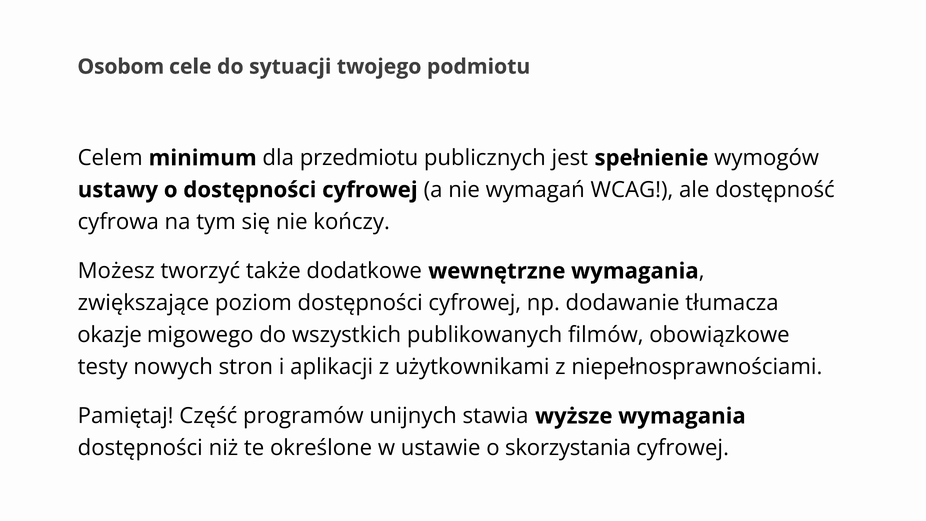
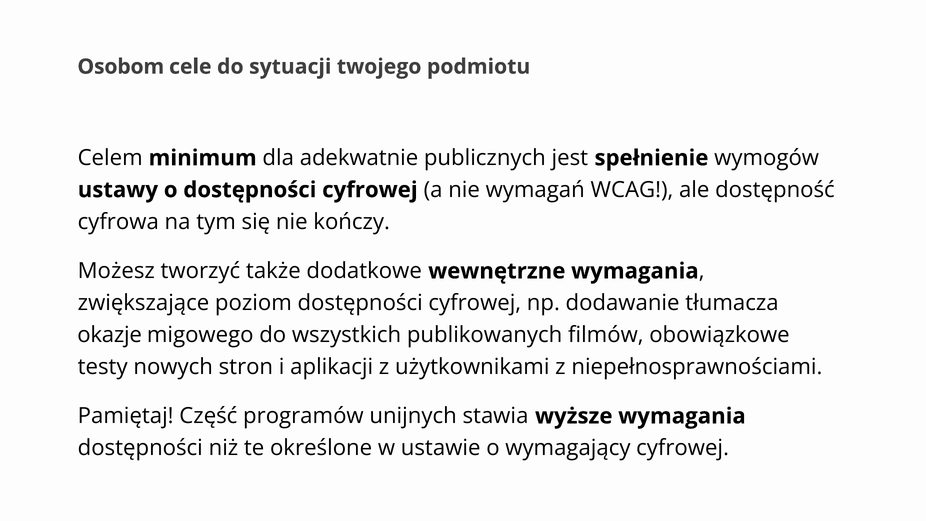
przedmiotu: przedmiotu -> adekwatnie (359, 158)
skorzystania: skorzystania -> wymagający (568, 448)
